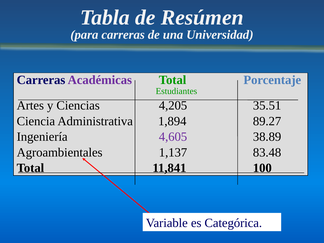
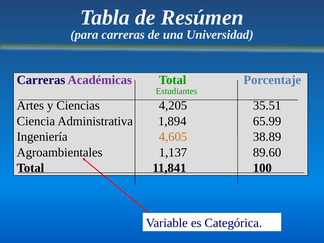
89.27: 89.27 -> 65.99 (267, 121)
4,605 colour: purple -> orange (173, 137)
83.48: 83.48 -> 89.60 (267, 152)
